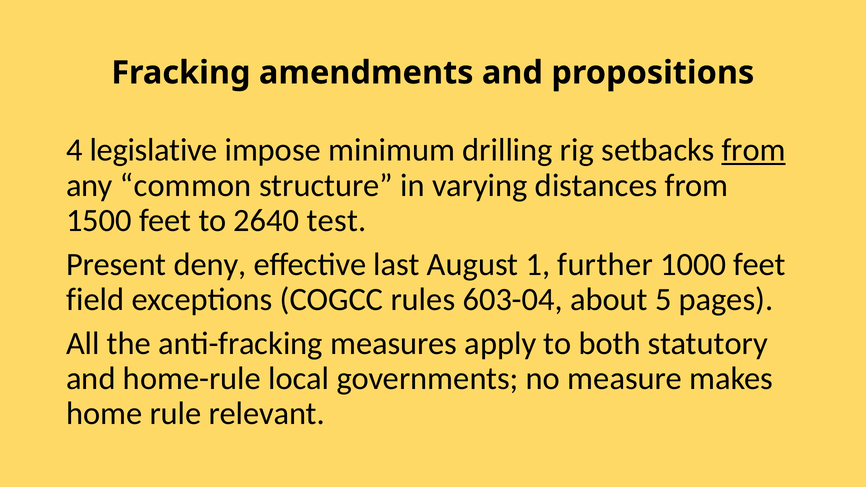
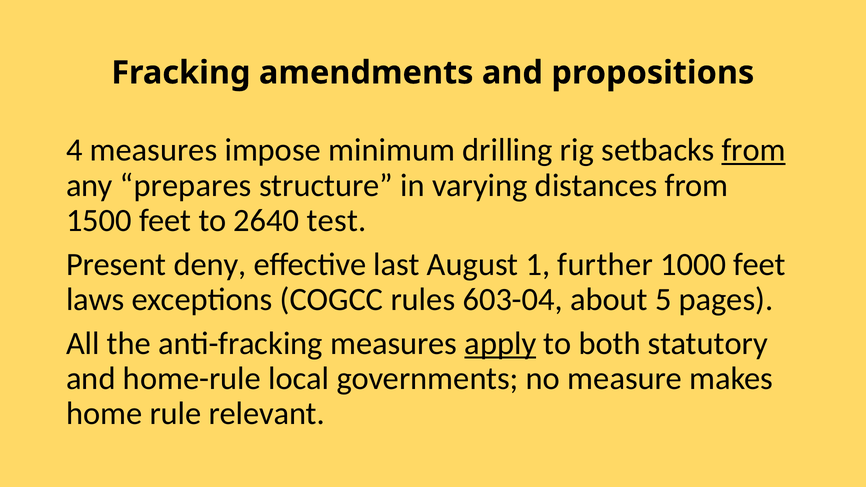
4 legislative: legislative -> measures (154, 150)
common: common -> prepares (186, 185)
field: field -> laws (95, 300)
apply underline: none -> present (500, 344)
